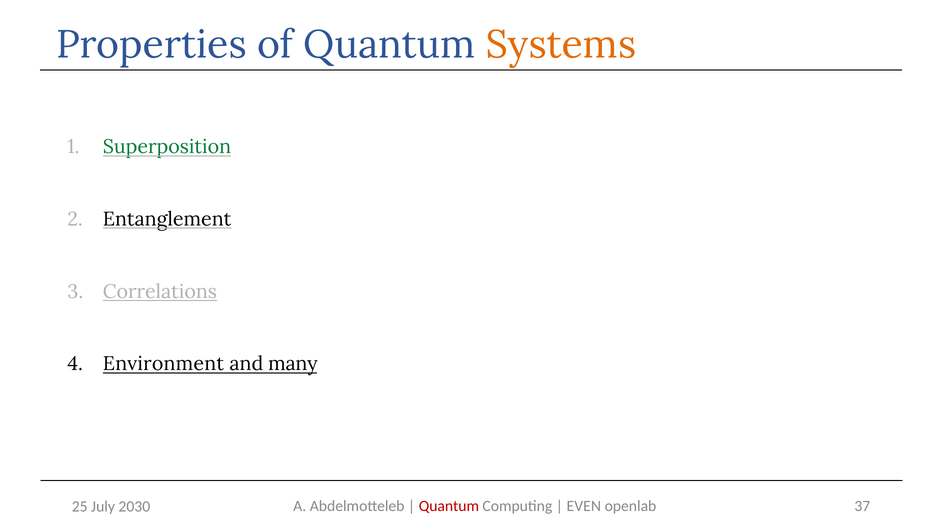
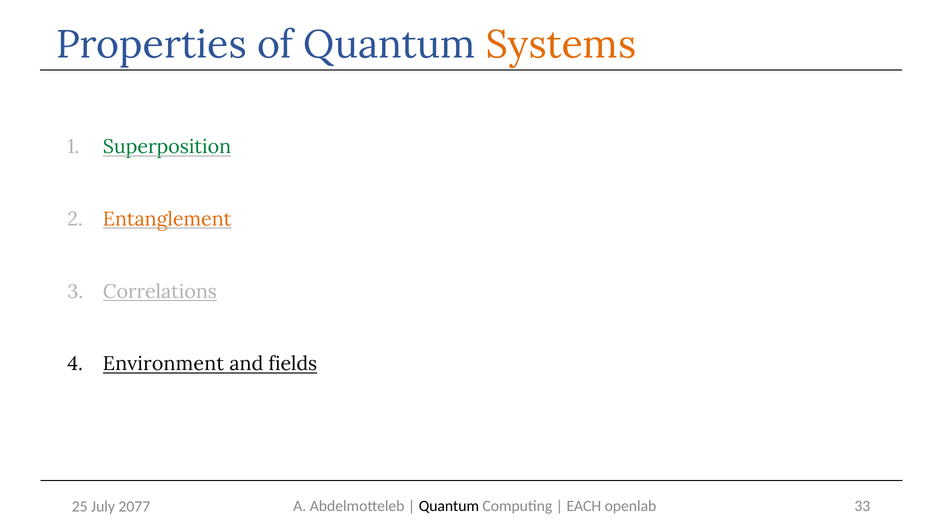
Entanglement colour: black -> orange (167, 219)
many: many -> fields (293, 364)
Quantum colour: red -> black (449, 506)
EVEN: EVEN -> EACH (584, 506)
37: 37 -> 33 (862, 506)
2030: 2030 -> 2077 (134, 506)
